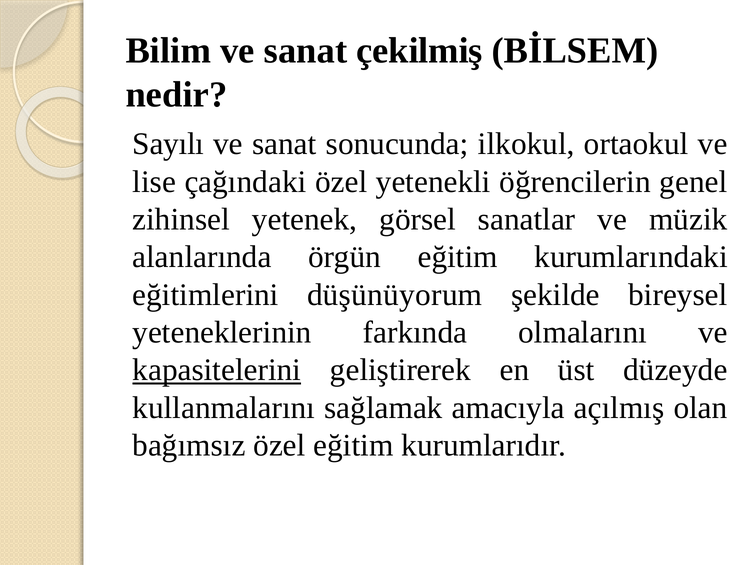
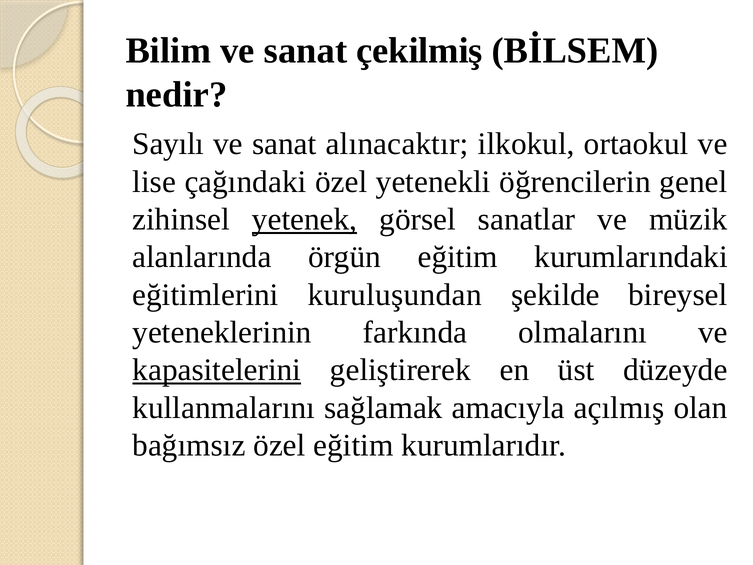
sonucunda: sonucunda -> alınacaktır (397, 144)
yetenek underline: none -> present (305, 219)
düşünüyorum: düşünüyorum -> kuruluşundan (395, 295)
